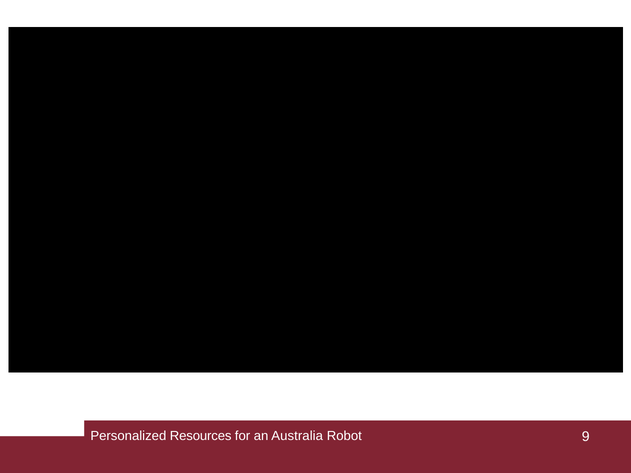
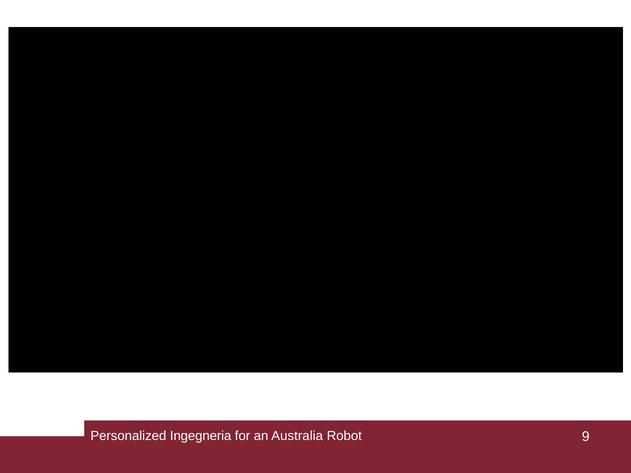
Resources: Resources -> Ingegneria (201, 436)
